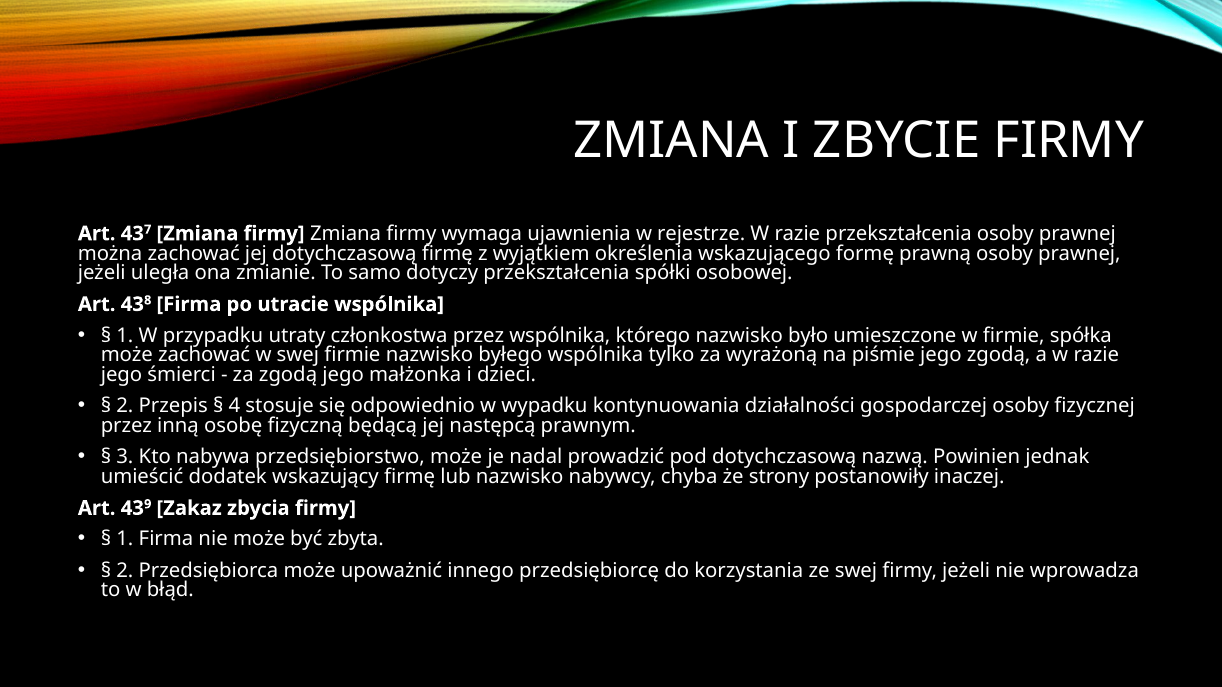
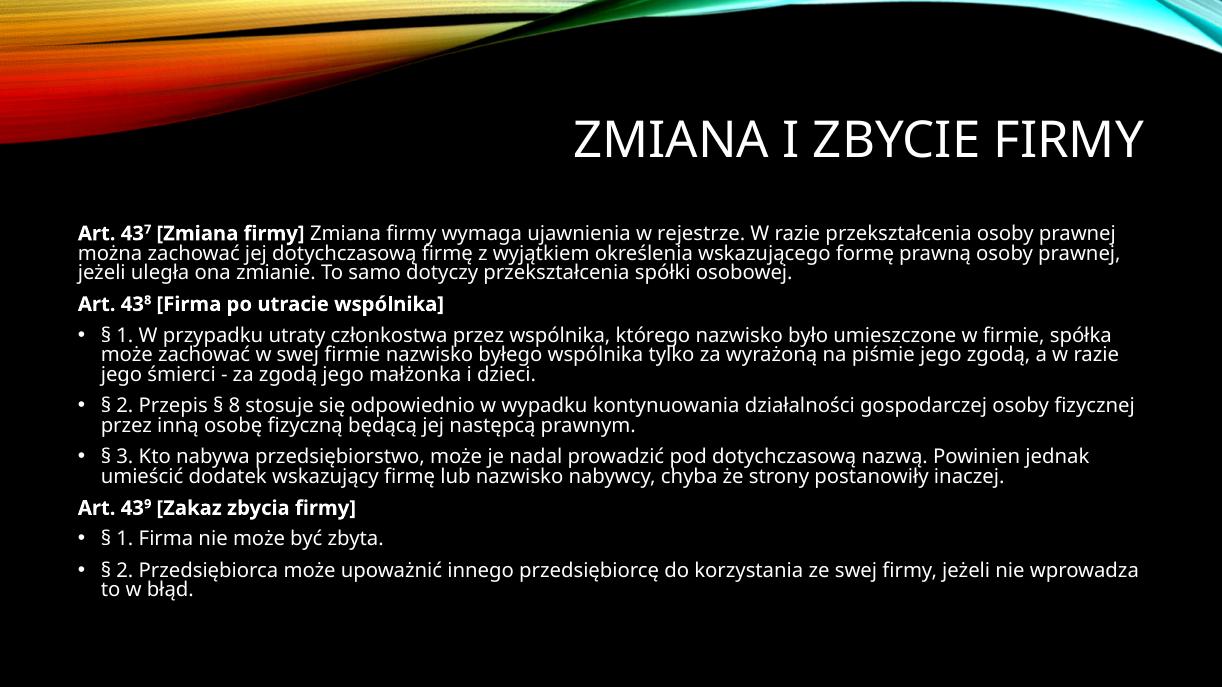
4: 4 -> 8 (235, 406)
